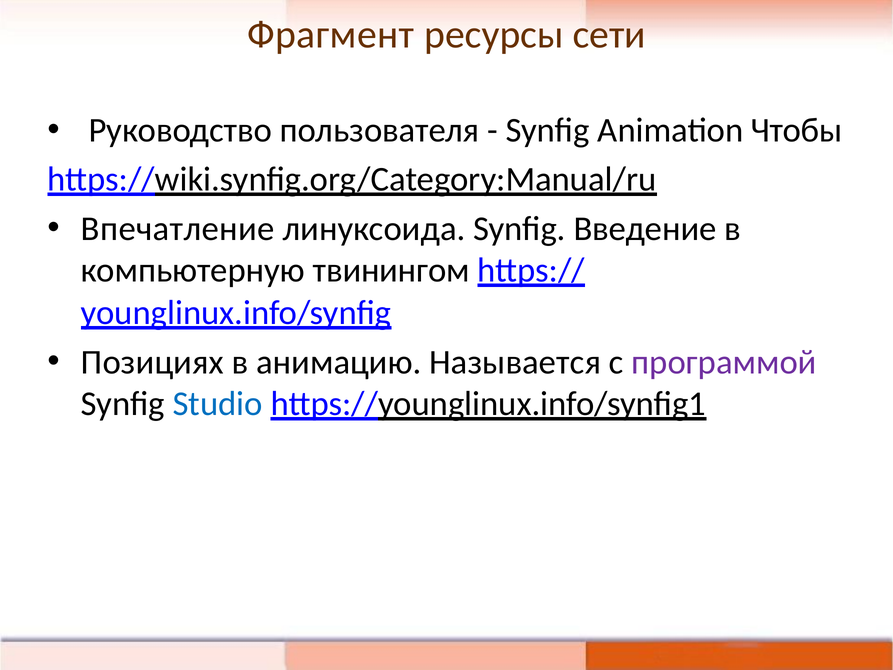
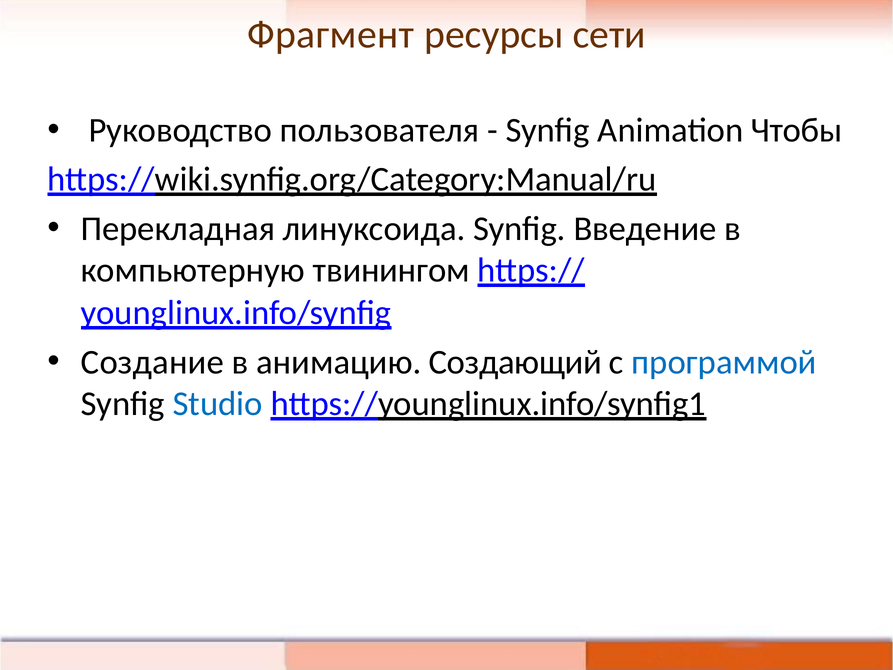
Впечатление: Впечатление -> Перекладная (178, 229)
Позициях: Позициях -> Создание (152, 362)
Называется: Называется -> Создающий (515, 362)
программой colour: purple -> blue (724, 362)
